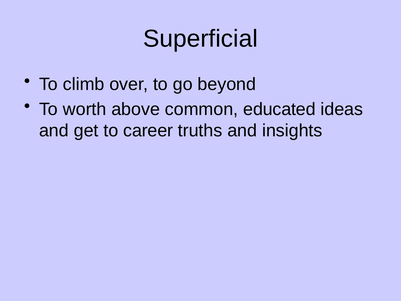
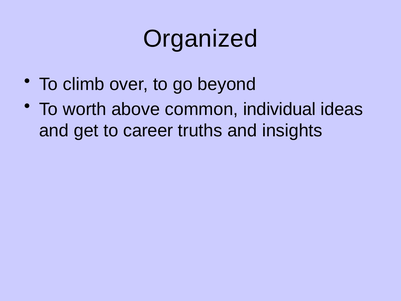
Superficial: Superficial -> Organized (200, 39)
educated: educated -> individual (279, 109)
